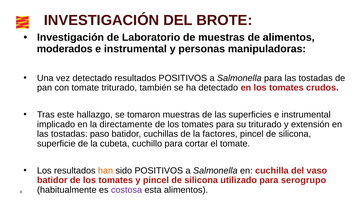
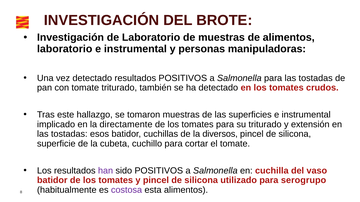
moderados: moderados -> laboratorio (65, 49)
paso: paso -> esos (100, 134)
factores: factores -> diversos (220, 134)
han colour: orange -> purple (106, 171)
